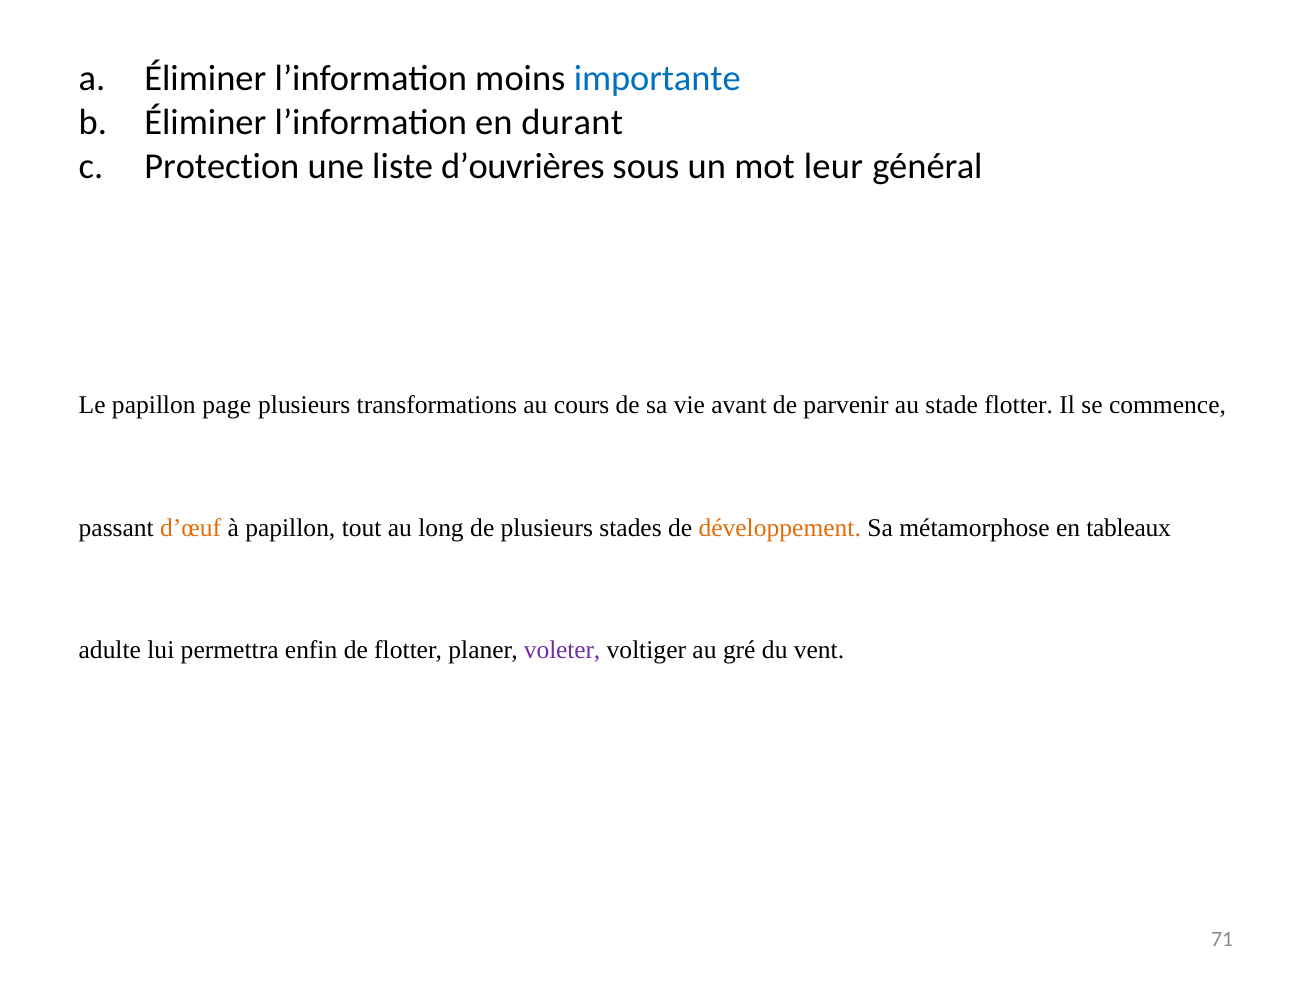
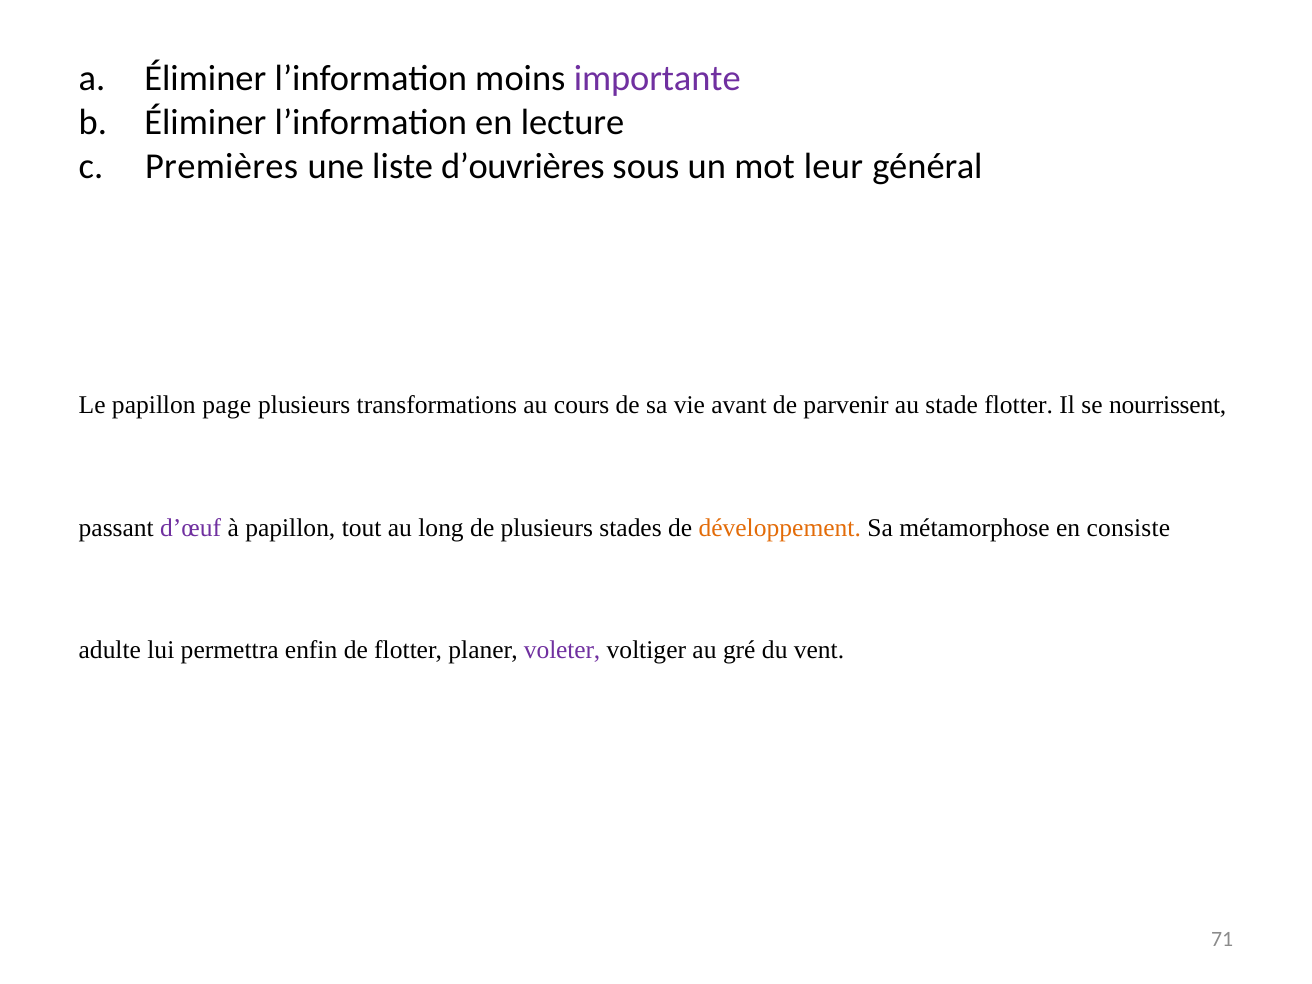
importante colour: blue -> purple (657, 79)
durant: durant -> lecture (572, 122)
Protection: Protection -> Premières (222, 166)
commence: commence -> nourrissent (1168, 405)
d’œuf colour: orange -> purple (191, 528)
tableaux: tableaux -> consiste (1128, 528)
